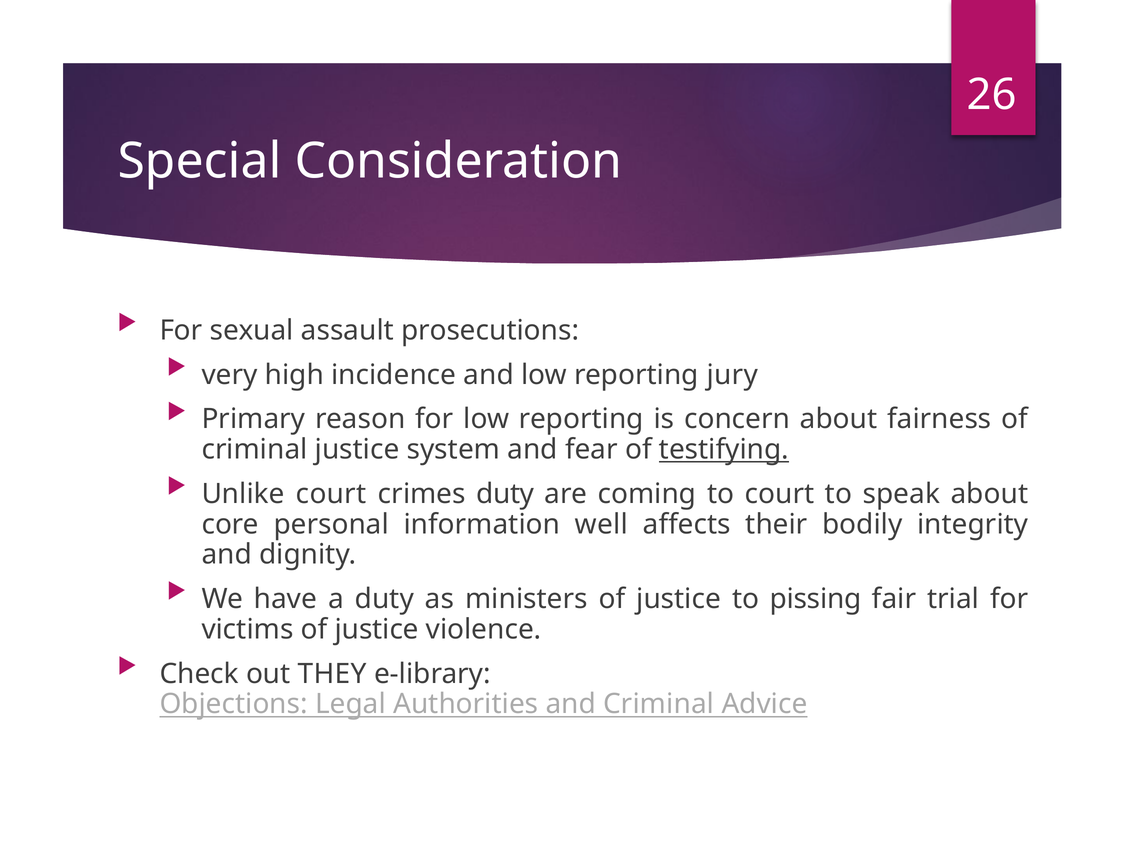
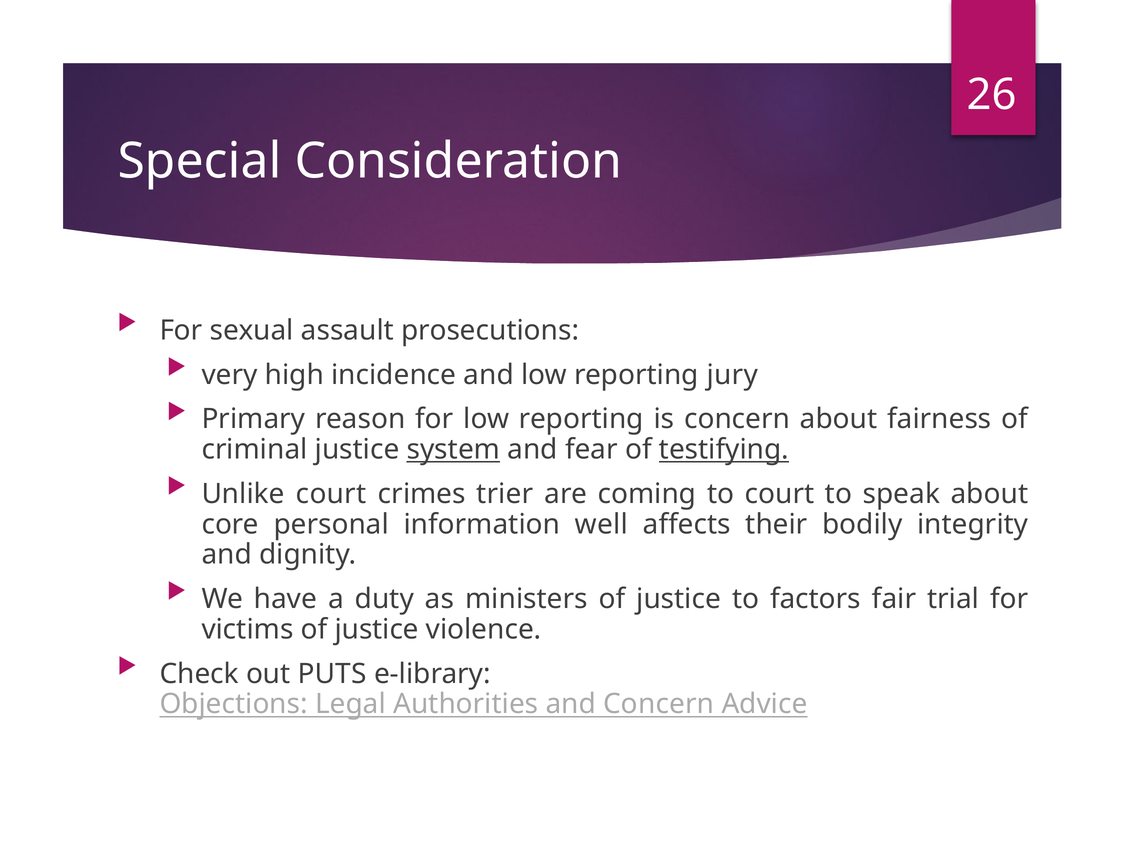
system underline: none -> present (453, 449)
crimes duty: duty -> trier (505, 493)
pissing: pissing -> factors (816, 598)
THEY: THEY -> PUTS (332, 673)
and Criminal: Criminal -> Concern (659, 703)
